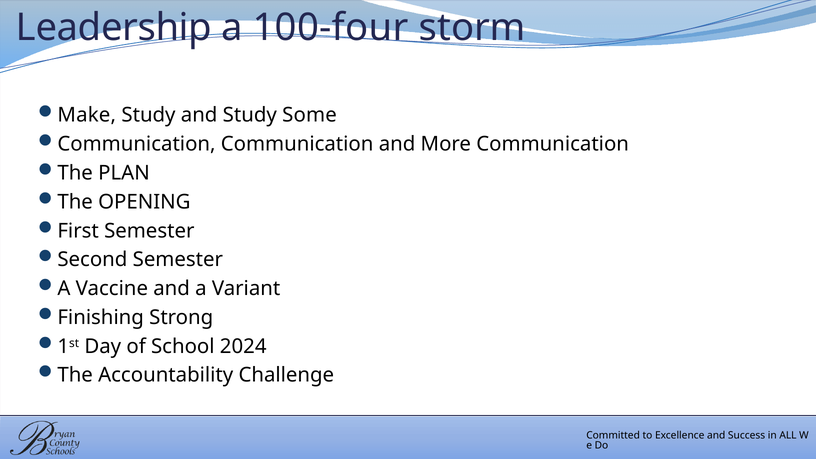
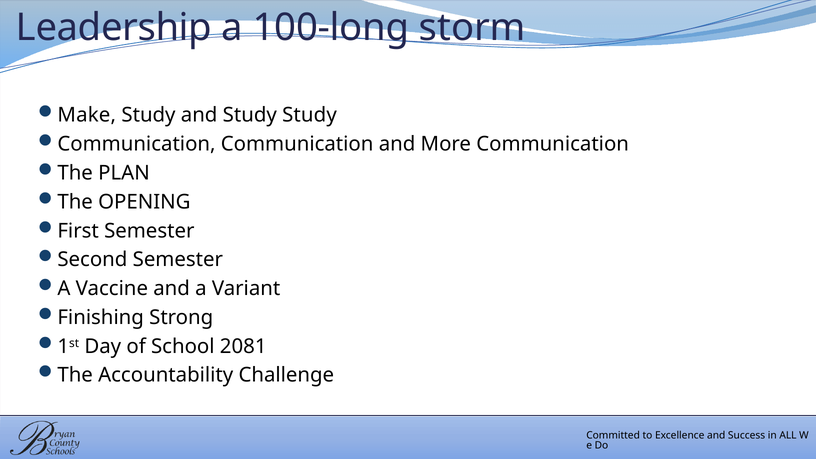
100-four: 100-four -> 100-long (331, 28)
Study Some: Some -> Study (309, 115)
2024: 2024 -> 2081 (243, 346)
